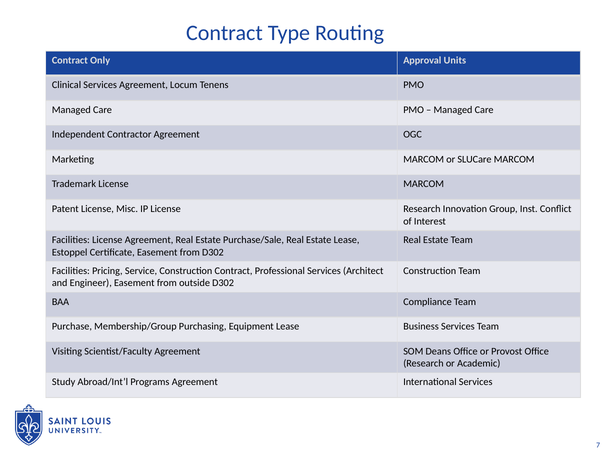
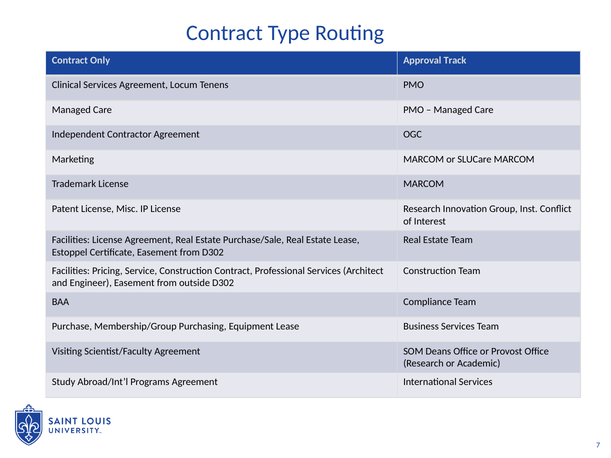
Units: Units -> Track (455, 60)
